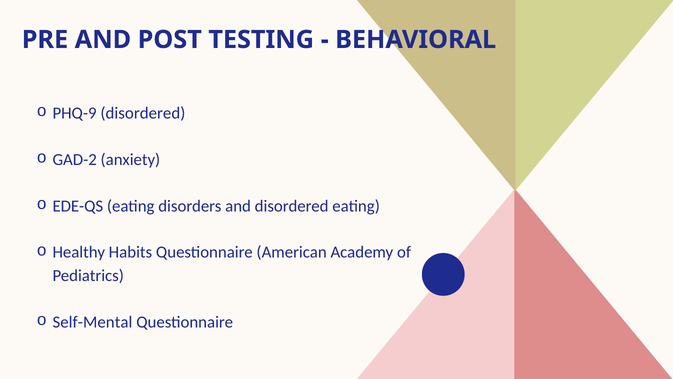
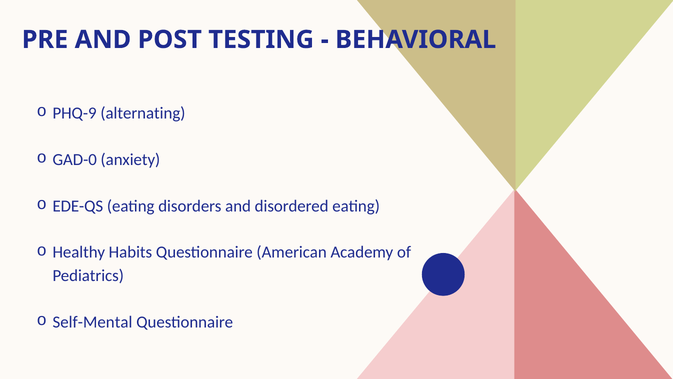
PHQ-9 disordered: disordered -> alternating (143, 113)
GAD-2: GAD-2 -> GAD-0 (75, 159)
